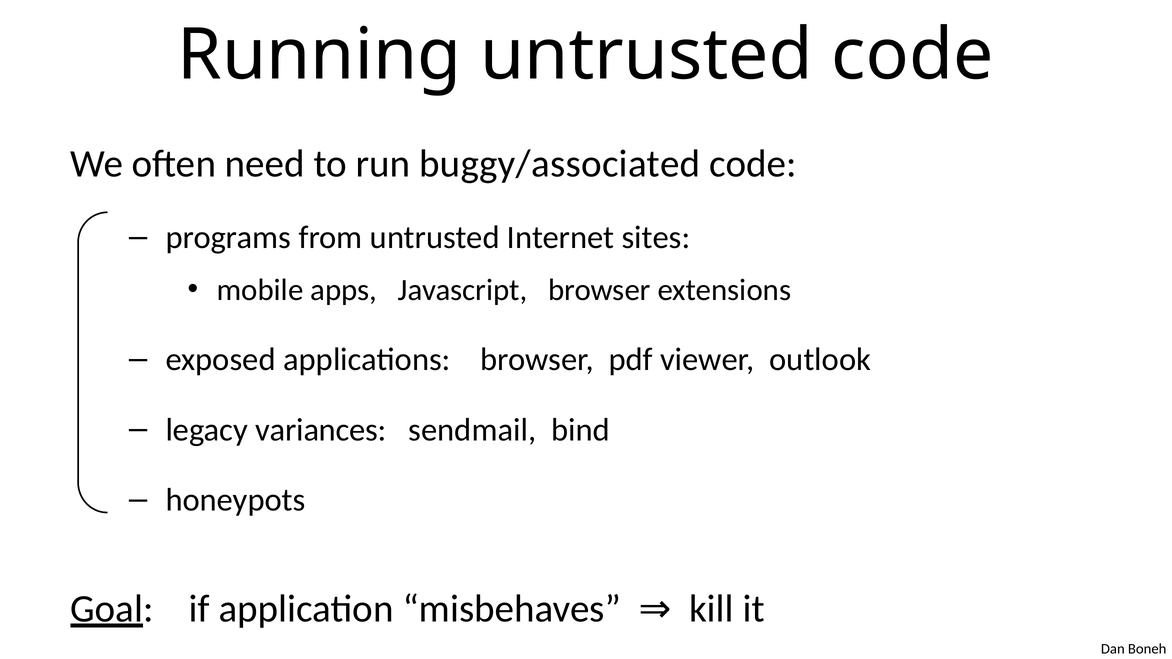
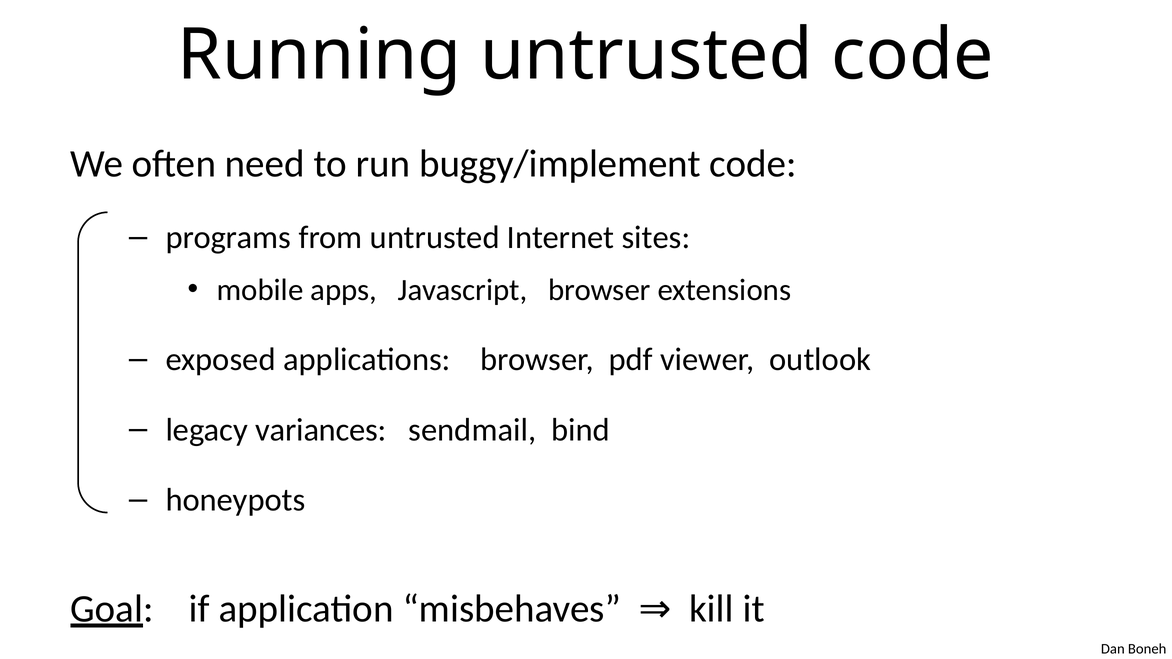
buggy/associated: buggy/associated -> buggy/implement (560, 164)
